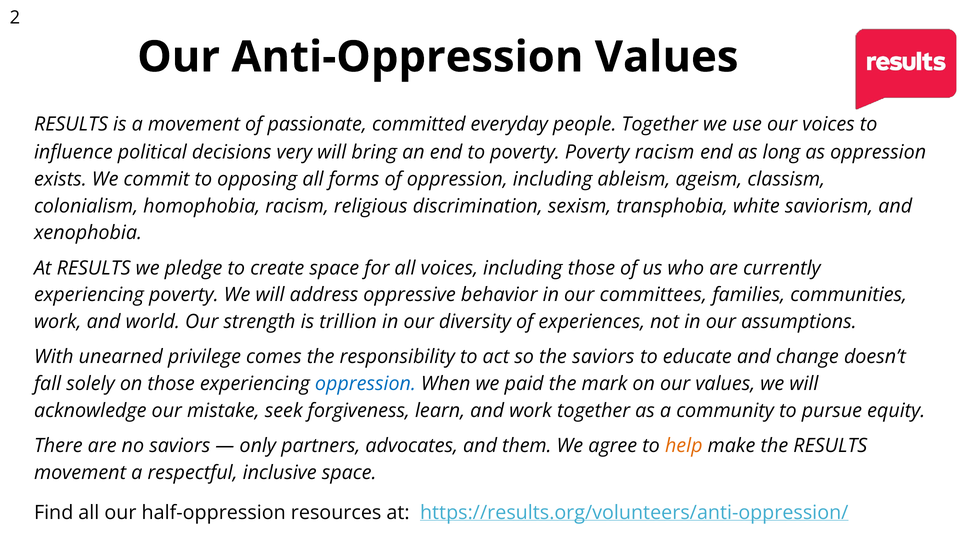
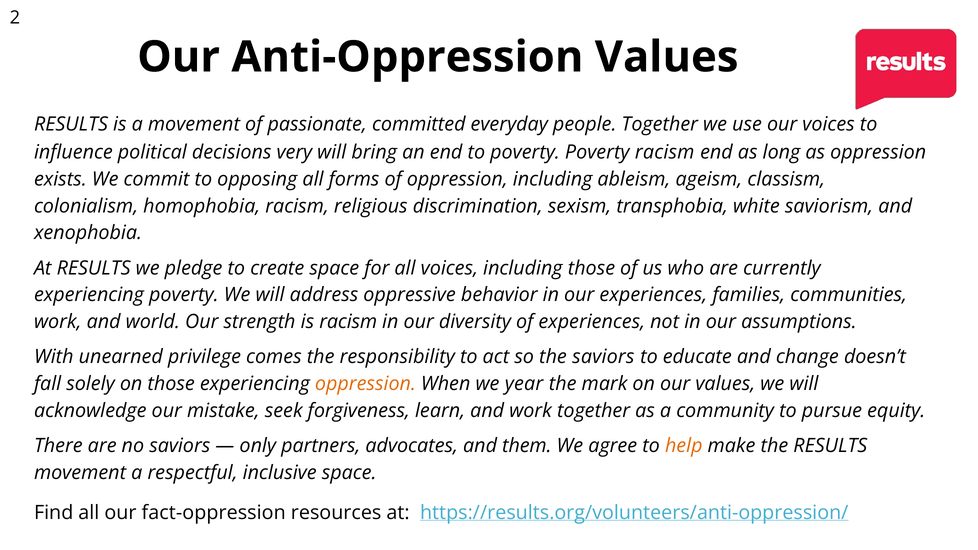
our committees: committees -> experiences (653, 295)
is trillion: trillion -> racism (348, 322)
oppression colour: blue -> orange (365, 384)
paid: paid -> year (524, 384)
half-oppression: half-oppression -> fact-oppression (214, 513)
